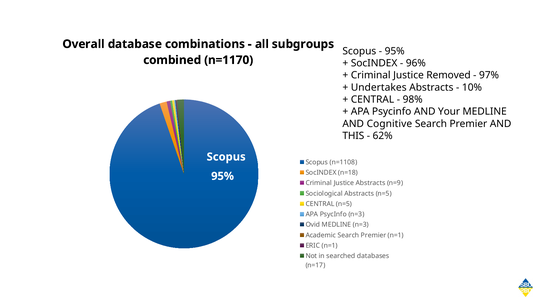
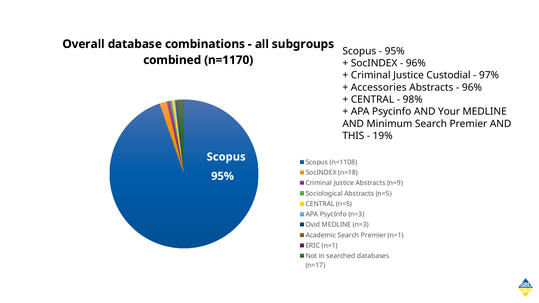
Removed: Removed -> Custodial (449, 75)
Undertakes: Undertakes -> Accessories (379, 87)
10%: 10% -> 96% (472, 87)
Cognitive: Cognitive -> Minimum (389, 124)
62%: 62% -> 19% (383, 136)
